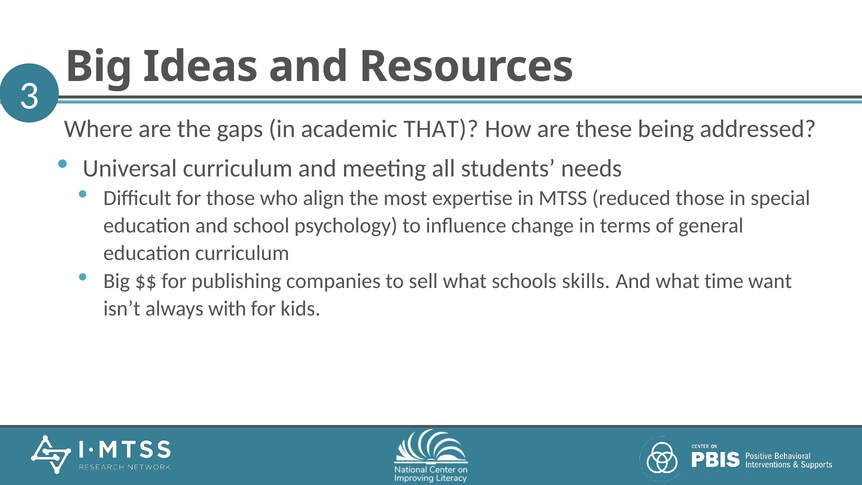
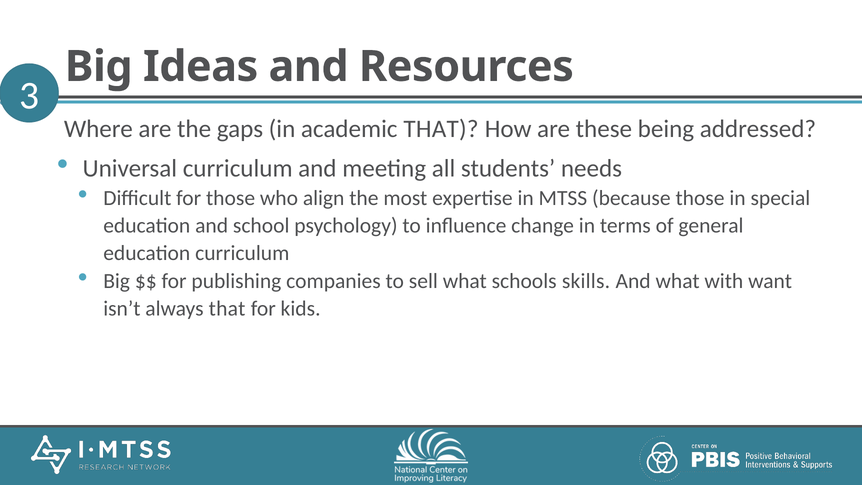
reduced: reduced -> because (631, 198)
time: time -> with (724, 281)
always with: with -> that (227, 309)
